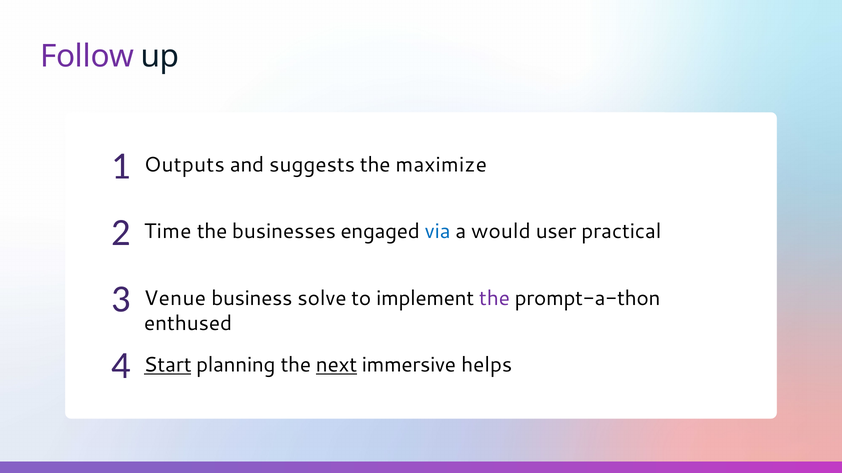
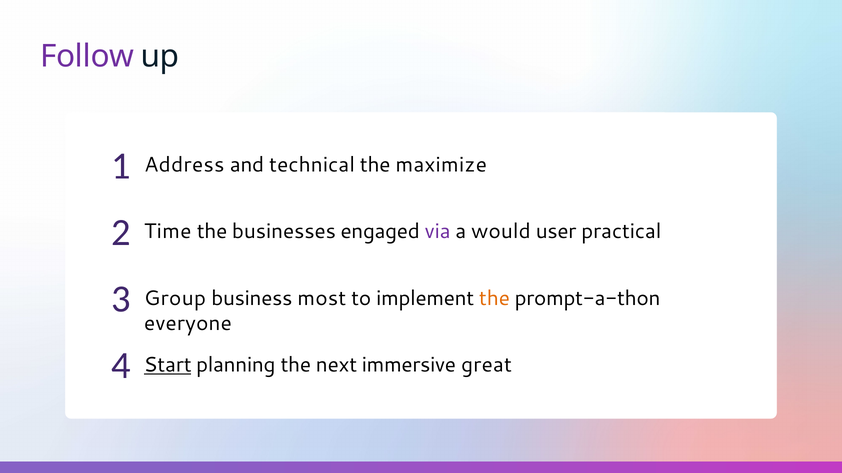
Outputs: Outputs -> Address (184, 165)
suggests: suggests -> technical (312, 165)
via colour: blue -> purple (438, 232)
Venue: Venue -> Group (175, 299)
solve: solve -> most (322, 299)
the colour: purple -> orange (494, 299)
enthused: enthused -> everyone (188, 324)
next underline: present -> none (336, 365)
helps: helps -> great (487, 365)
